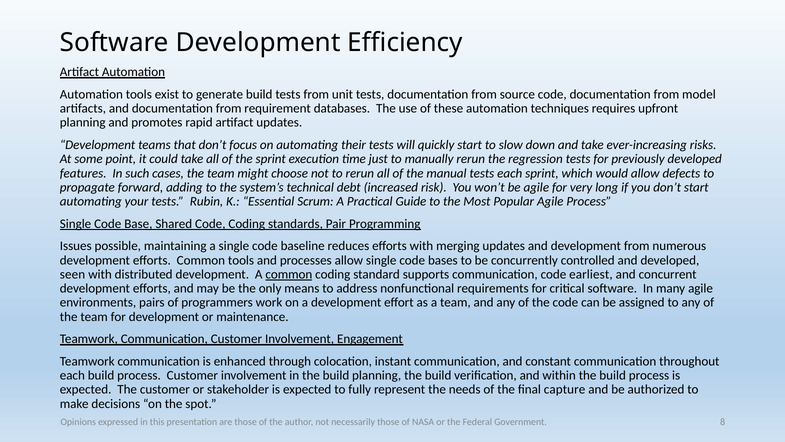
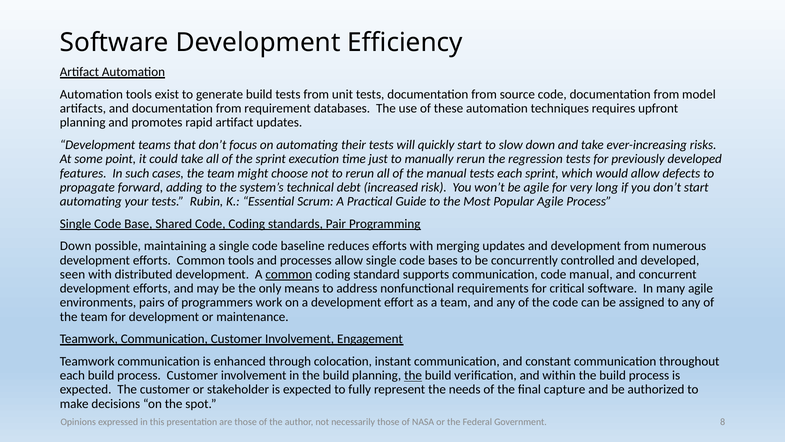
Issues: Issues -> Down (76, 246)
code earliest: earliest -> manual (591, 274)
the underline: none -> present (413, 375)
